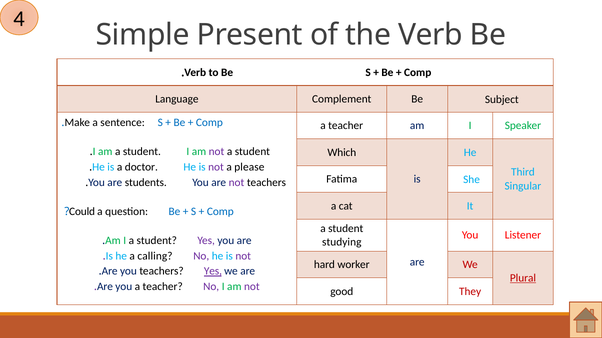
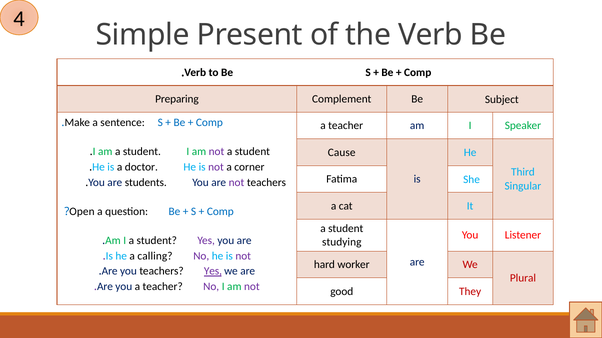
Language: Language -> Preparing (177, 99)
Which: Which -> Cause (342, 153)
please: please -> corner (249, 167)
Could: Could -> Open (82, 212)
Plural underline: present -> none (523, 278)
